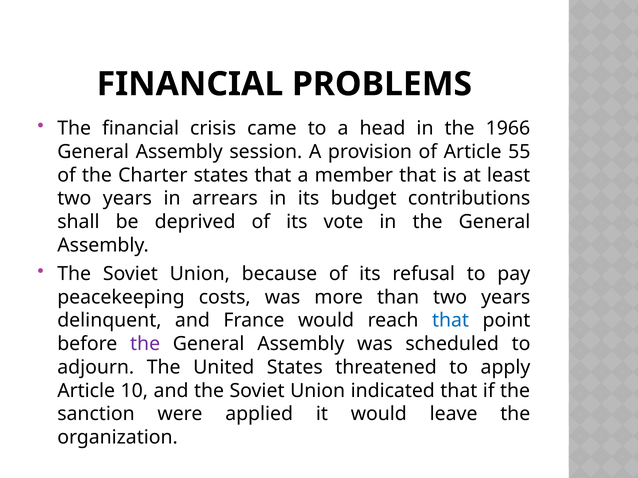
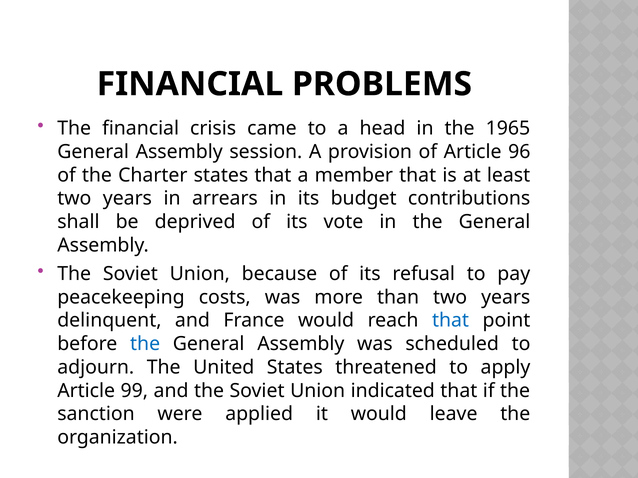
1966: 1966 -> 1965 (508, 129)
55: 55 -> 96 (519, 152)
the colour: purple -> blue (145, 344)
10: 10 -> 99 (134, 391)
